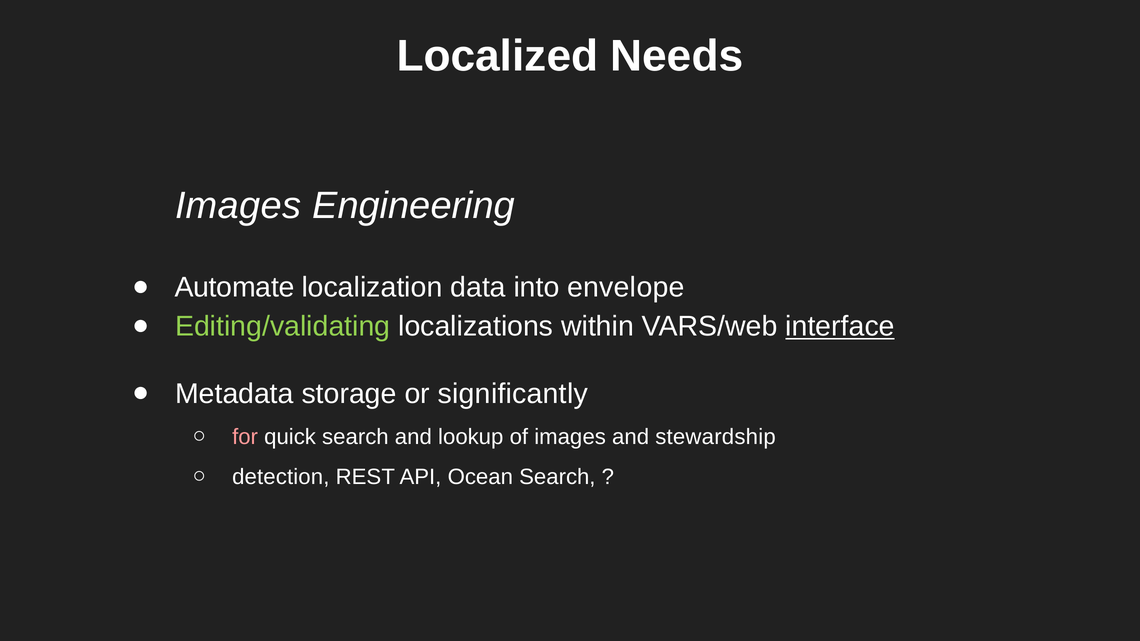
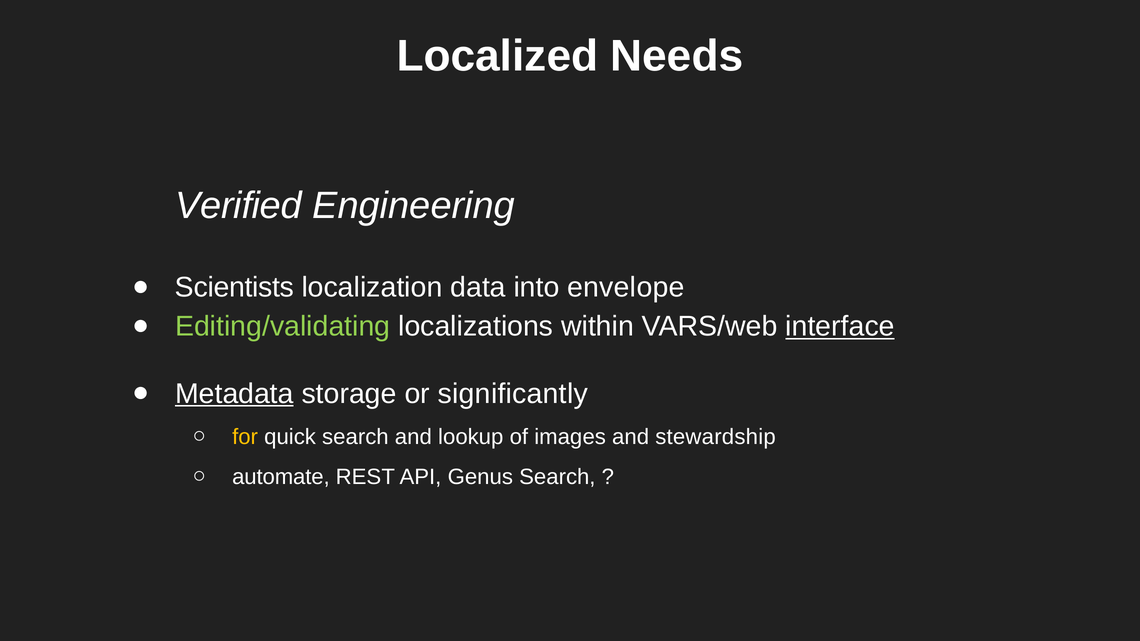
Images: Images -> Verified (239, 206)
Automate: Automate -> Scientists (235, 287)
Metadata underline: none -> present (234, 394)
for colour: pink -> yellow (245, 437)
detection: detection -> automate (281, 477)
Ocean: Ocean -> Genus (480, 477)
